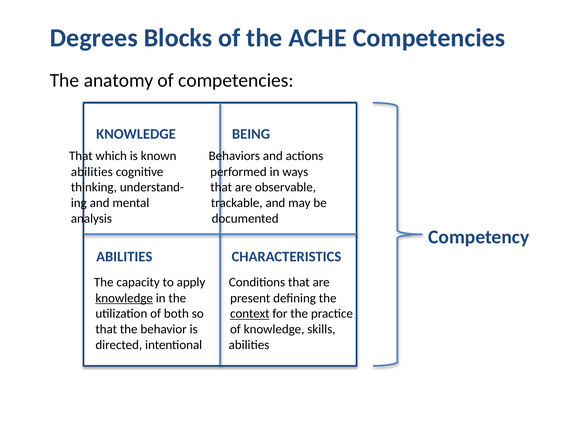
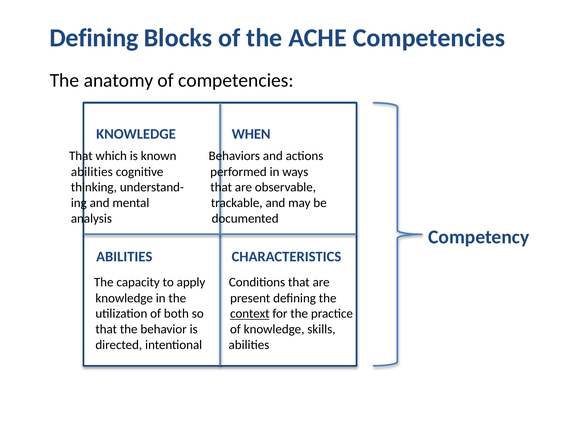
Degrees: Degrees -> Defining (94, 38)
BEING: BEING -> WHEN (251, 134)
knowledge underline: present -> none (124, 298)
